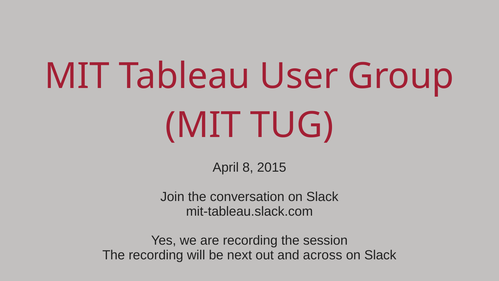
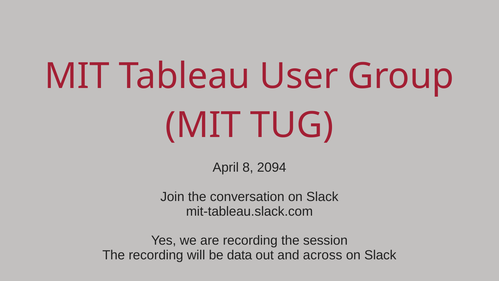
2015: 2015 -> 2094 (272, 167)
next: next -> data (240, 255)
